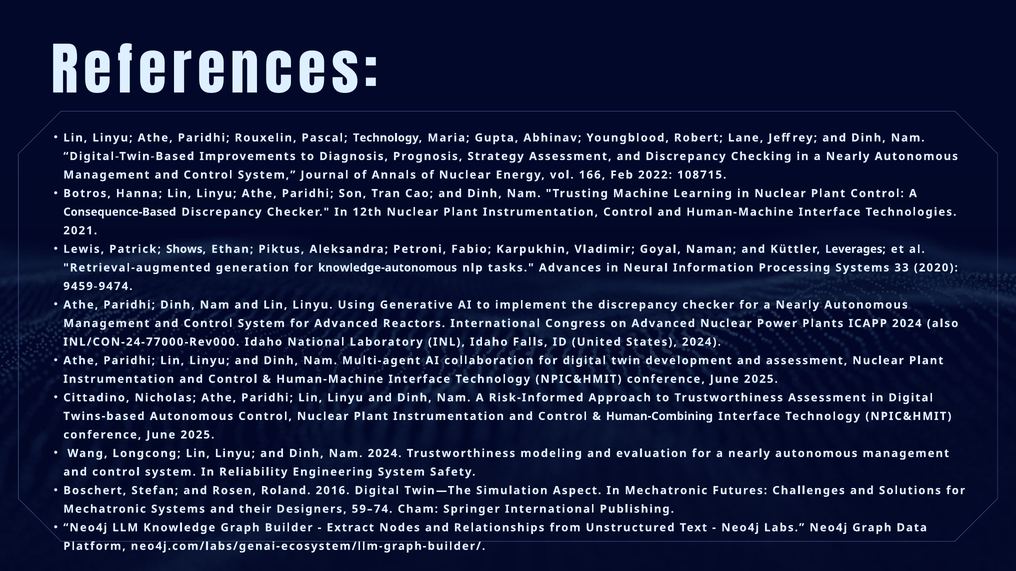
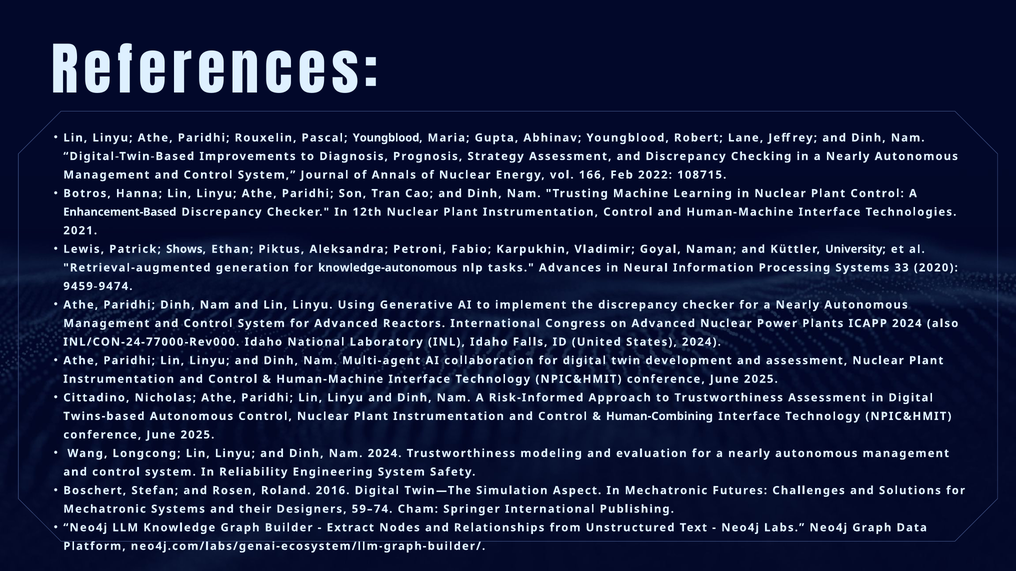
Pascal Technology: Technology -> Youngblood (388, 138)
Consequence-Based: Consequence-Based -> Enhancement-Based (120, 212)
Leverages: Leverages -> University (855, 249)
